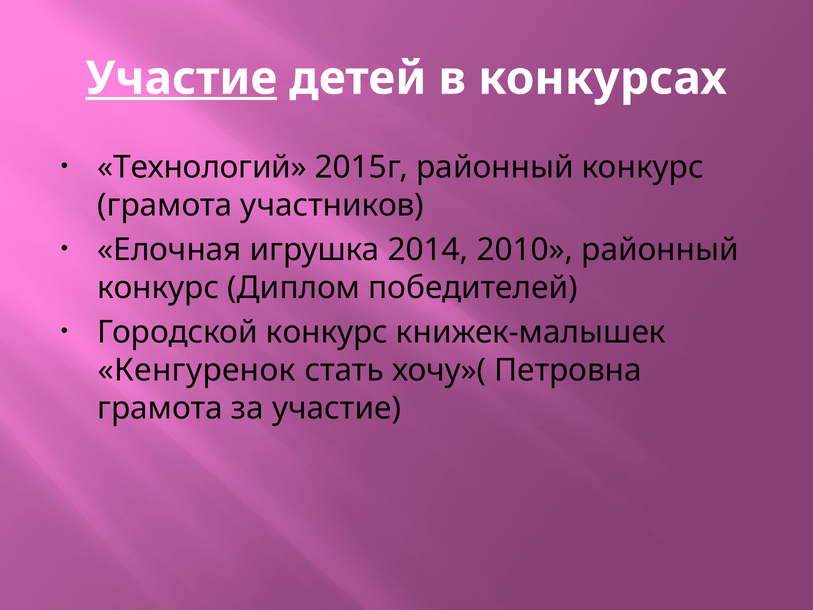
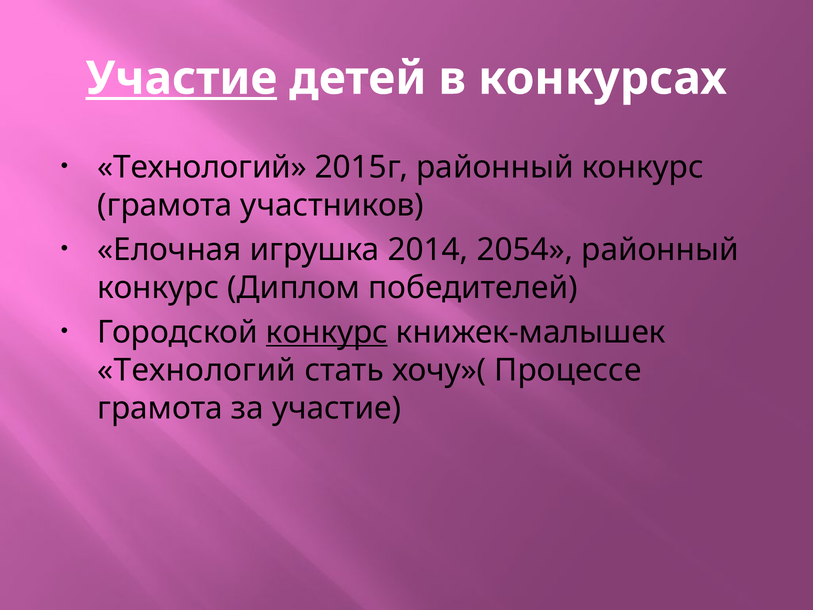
2010: 2010 -> 2054 (525, 250)
конкурс underline: none -> present (327, 332)
Кенгуренок: Кенгуренок -> Технологий (197, 370)
Петровна: Петровна -> Процессе (568, 370)
